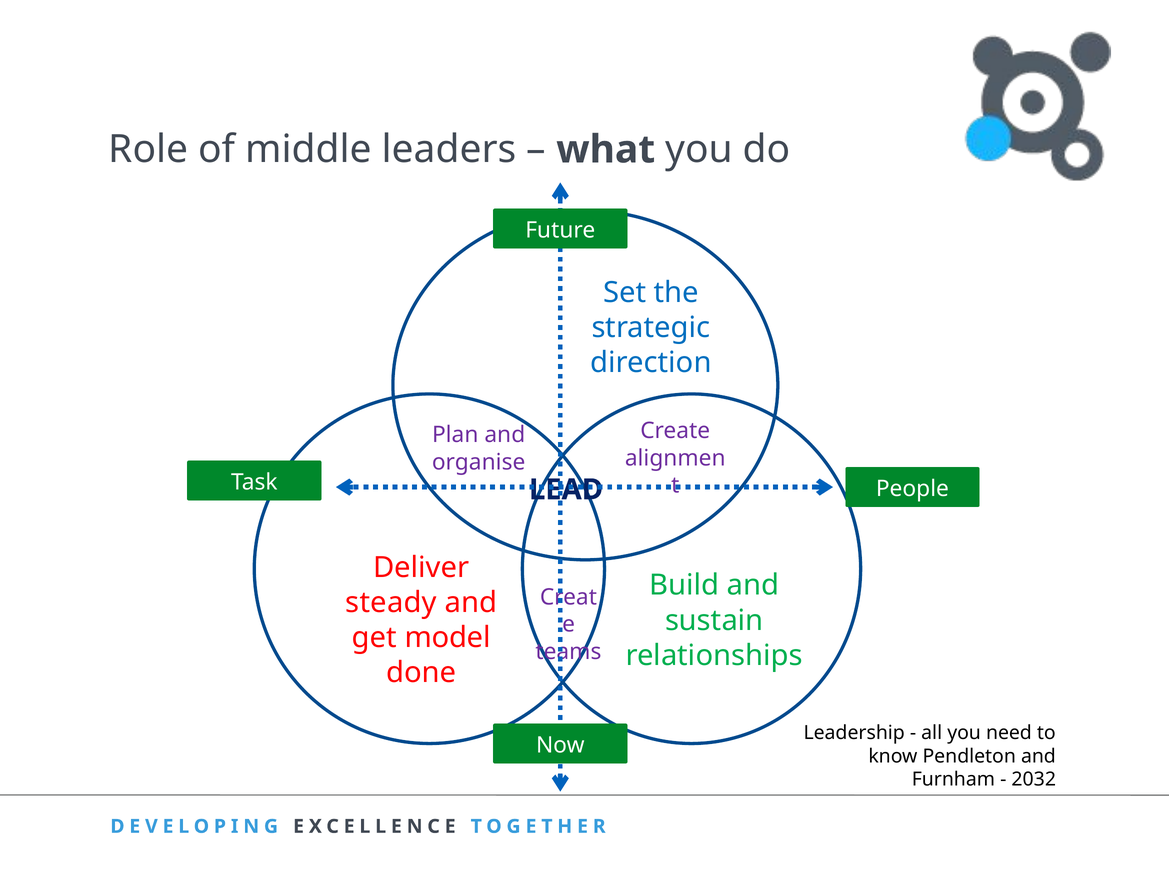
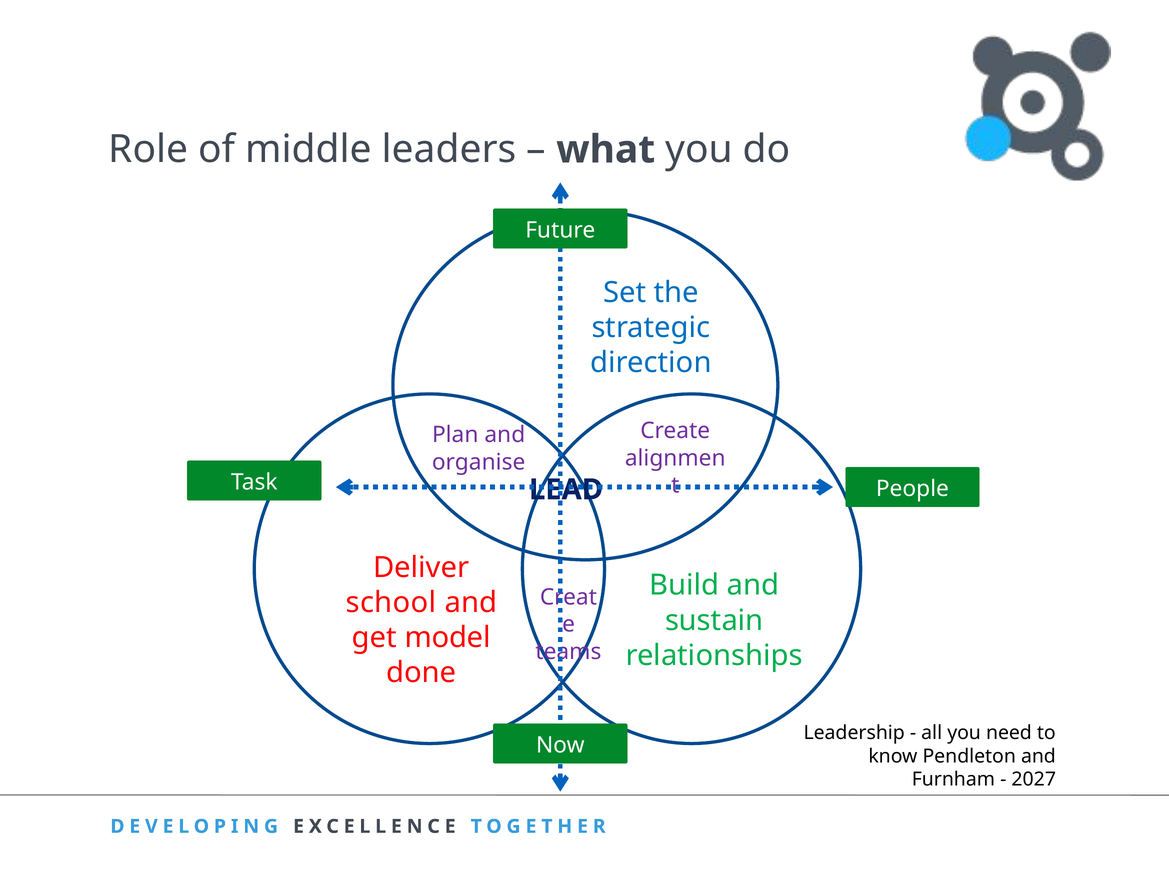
steady: steady -> school (391, 603)
2032: 2032 -> 2027 (1034, 780)
